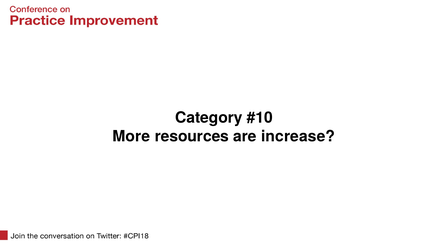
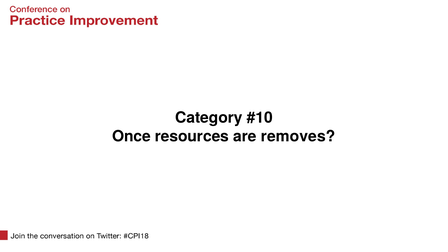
More: More -> Once (131, 136)
increase: increase -> removes (298, 136)
